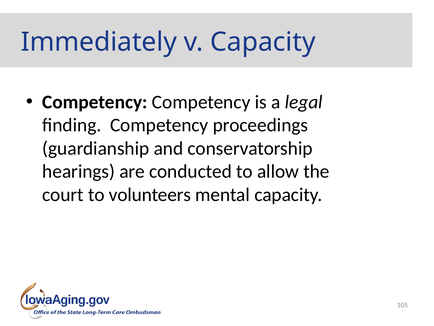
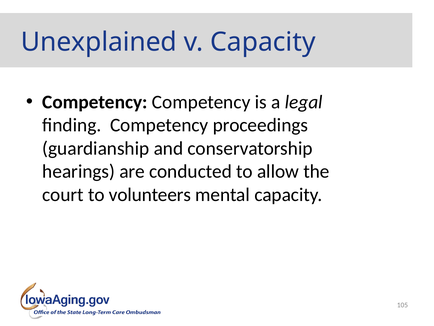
Immediately: Immediately -> Unexplained (99, 42)
